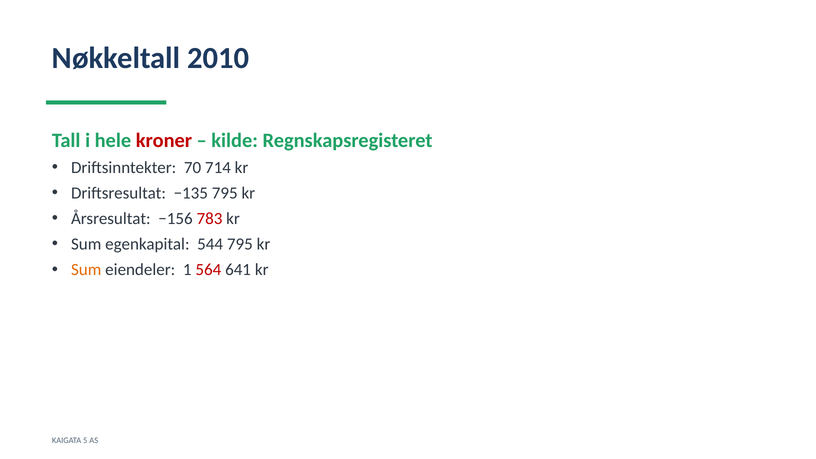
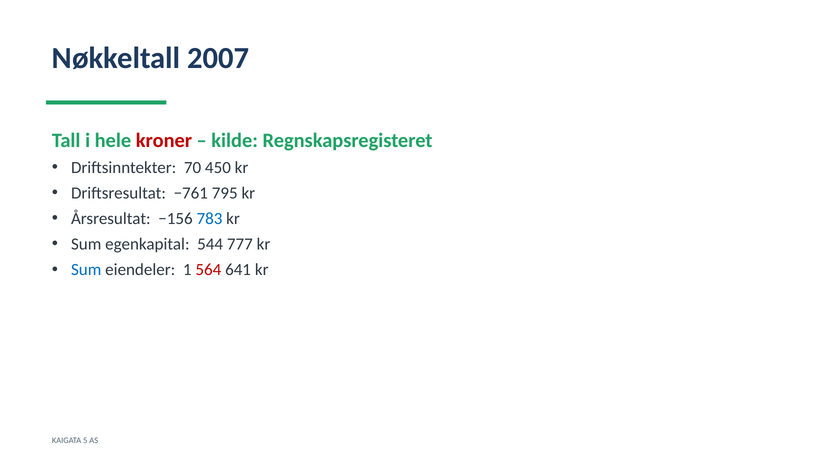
2010: 2010 -> 2007 (218, 58)
714: 714 -> 450 (218, 168)
−135: −135 -> −761 (191, 193)
783 colour: red -> blue (209, 219)
544 795: 795 -> 777 (240, 244)
Sum colour: orange -> blue (86, 270)
